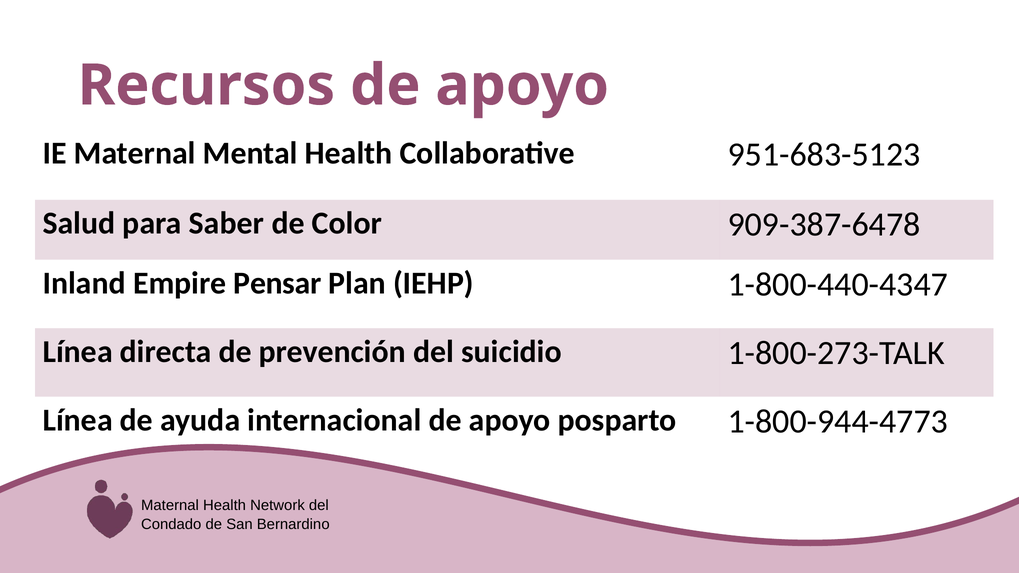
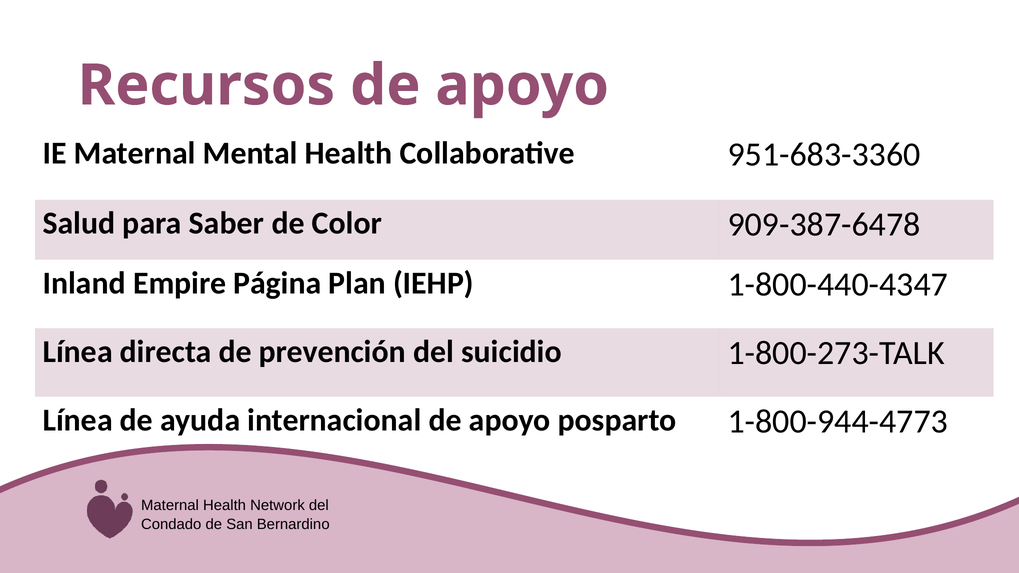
951-683-5123: 951-683-5123 -> 951-683-3360 (824, 155)
Pensar: Pensar -> Página (277, 283)
